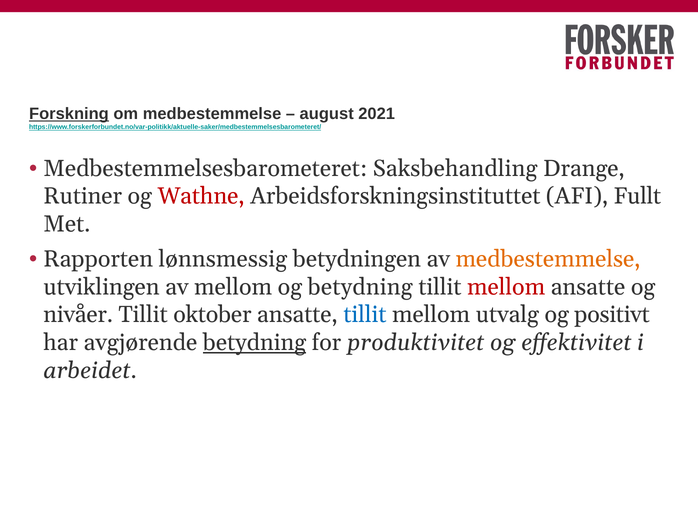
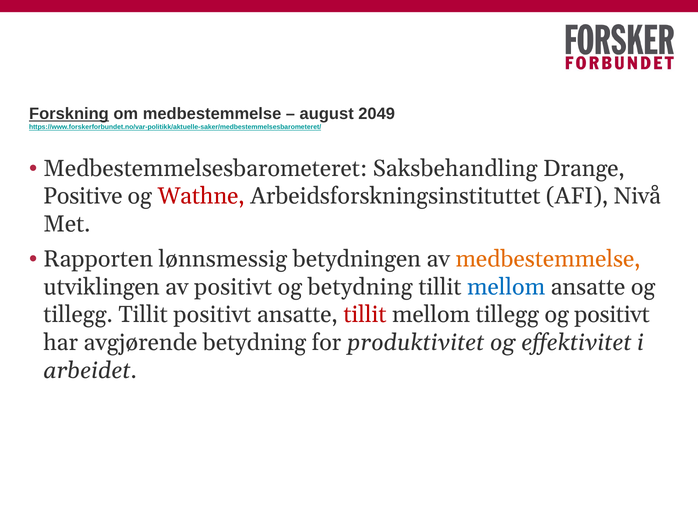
2021: 2021 -> 2049 (377, 114)
Rutiner: Rutiner -> Positive (83, 196)
Fullt: Fullt -> Nivå (637, 196)
av mellom: mellom -> positivt (233, 287)
mellom colour: red -> blue (506, 287)
nivåer: nivåer -> tillegg (78, 315)
Tillit oktober: oktober -> positivt (212, 315)
tillit colour: blue -> red (365, 315)
mellom utvalg: utvalg -> tillegg (507, 315)
betydning underline: present -> none (255, 343)
